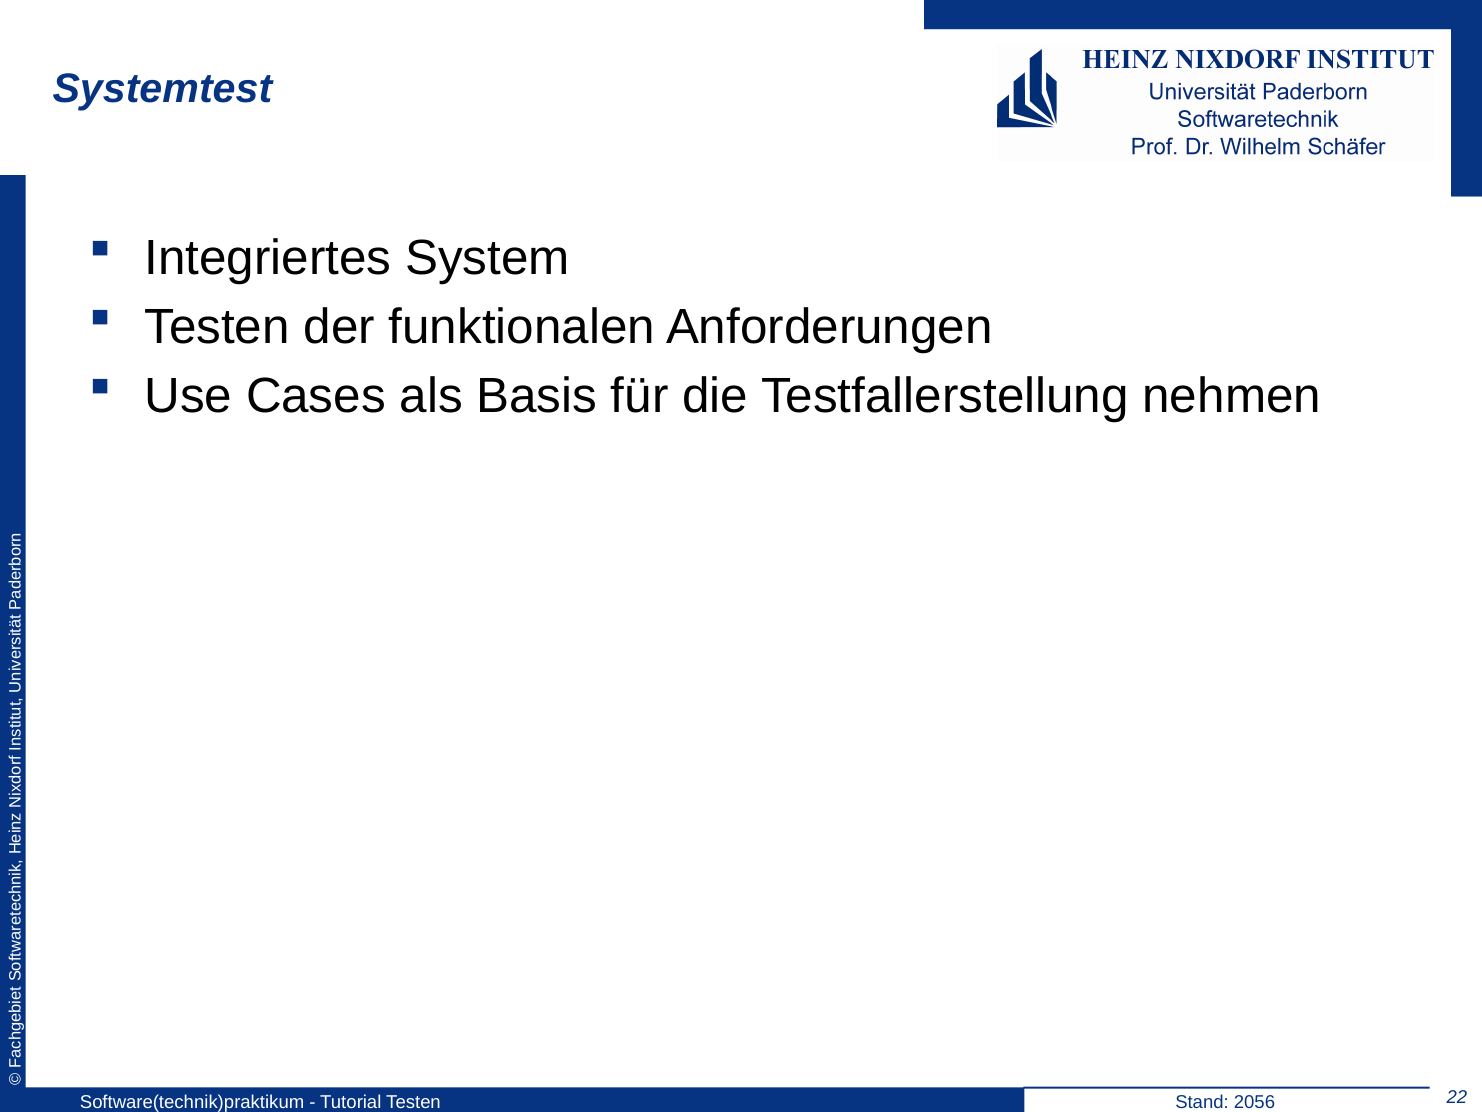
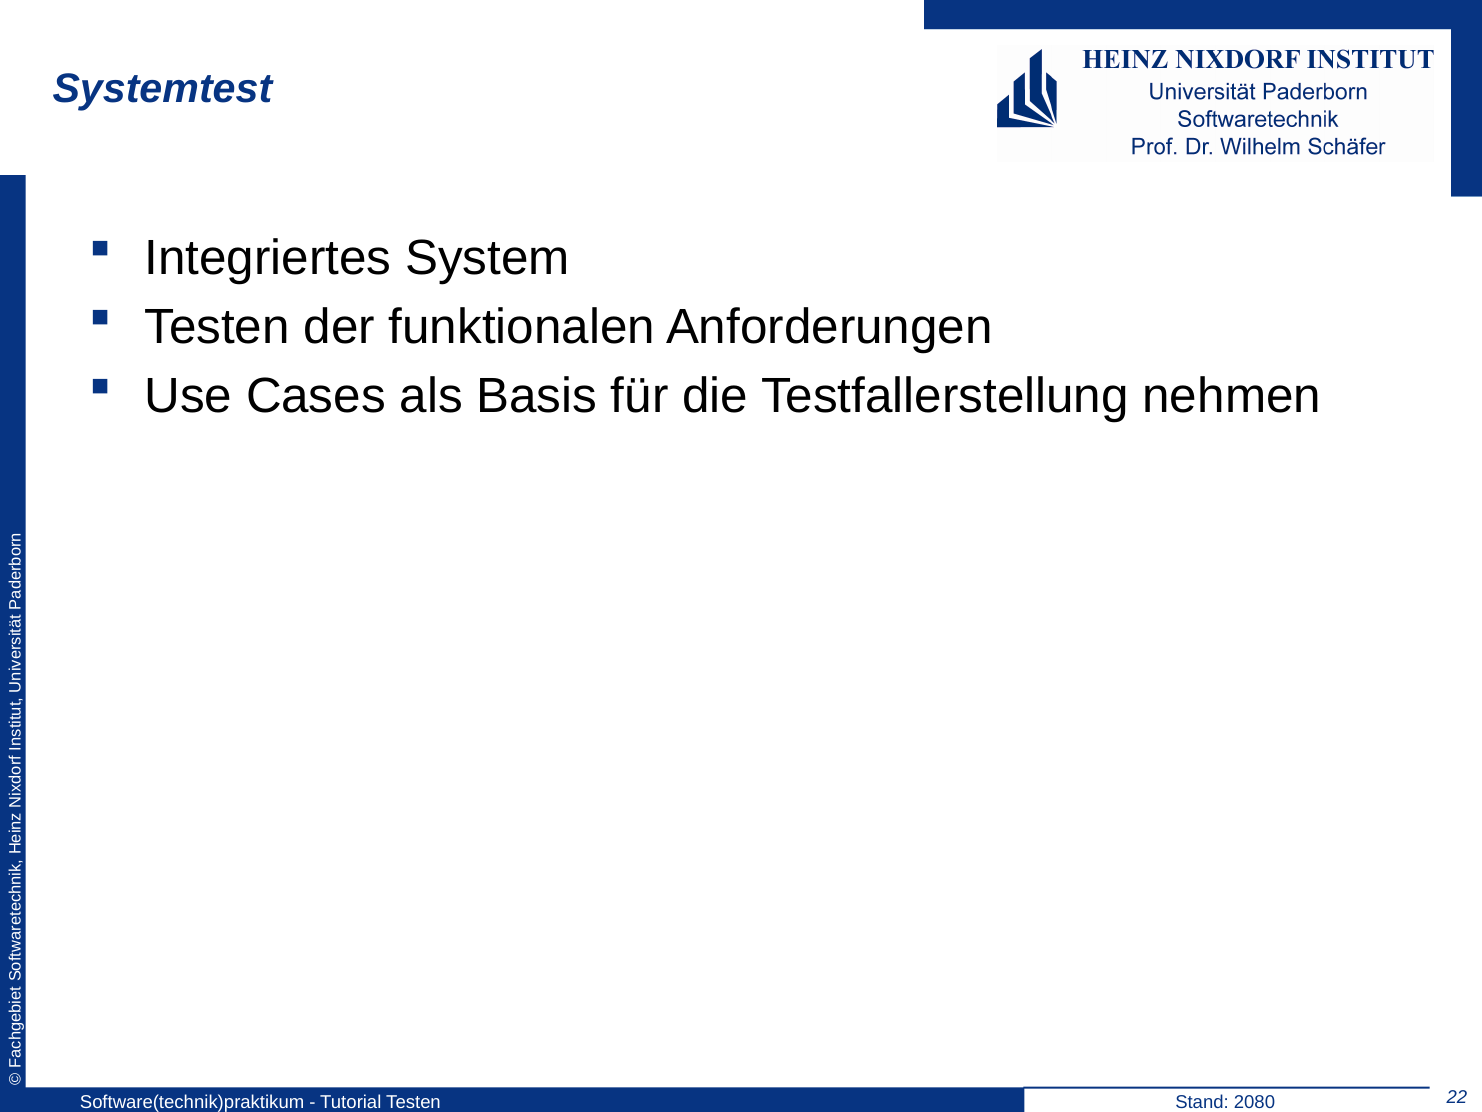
2056: 2056 -> 2080 (1254, 1102)
